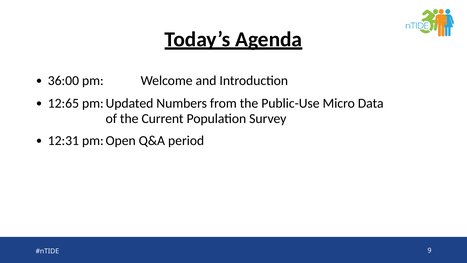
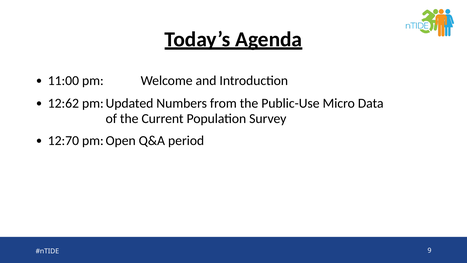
36:00: 36:00 -> 11:00 (63, 81)
12:65: 12:65 -> 12:62 (63, 103)
12:31: 12:31 -> 12:70 (63, 141)
